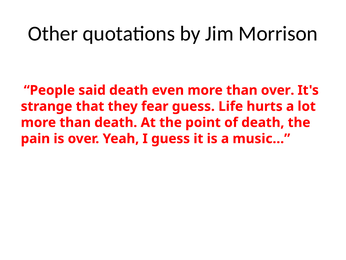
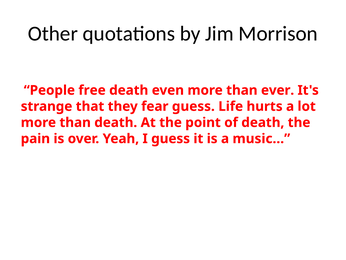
said: said -> free (92, 90)
than over: over -> ever (278, 90)
